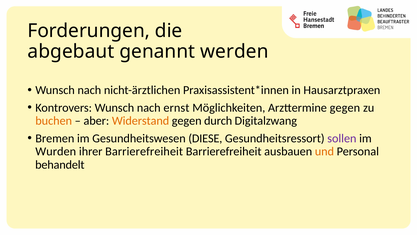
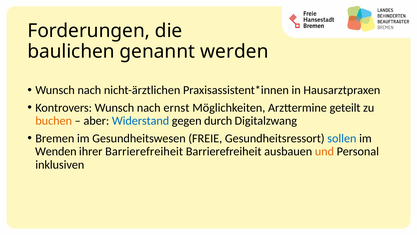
abgebaut: abgebaut -> baulichen (71, 51)
Arzttermine gegen: gegen -> geteilt (345, 108)
Widerstand colour: orange -> blue (141, 121)
DIESE: DIESE -> FREIE (205, 138)
sollen colour: purple -> blue (342, 138)
Wurden: Wurden -> Wenden (56, 151)
behandelt: behandelt -> inklusiven (60, 164)
